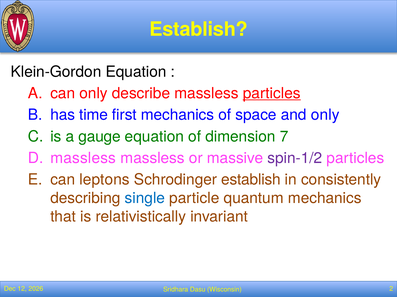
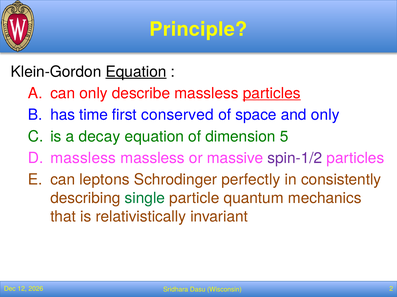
Establish: Establish -> Principle (198, 30)
Equation underline: none -> present (136, 72)
first mechanics: mechanics -> conserved (177, 115)
gauge: gauge -> decay (99, 137)
7: 7 -> 5 (284, 137)
Schrodinger establish: establish -> perfectly (251, 180)
single colour: blue -> green (145, 199)
